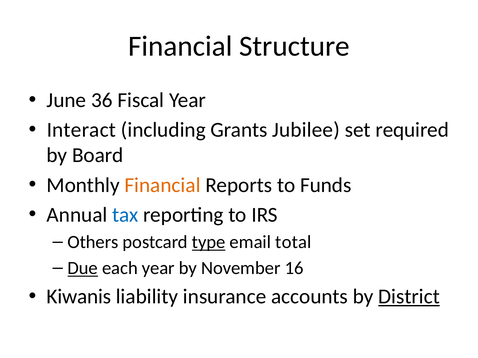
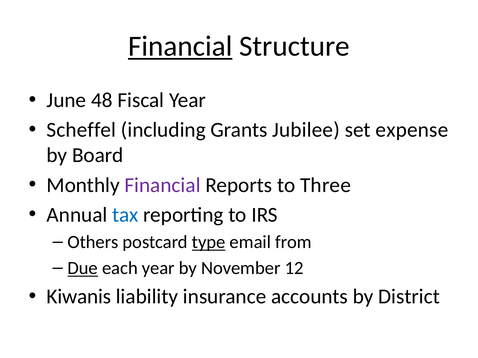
Financial underline: none -> present (180, 46)
36: 36 -> 48 (102, 100)
Interact: Interact -> Scheffel (81, 130)
required: required -> expense (412, 130)
Financial colour: orange -> purple (163, 185)
Funds: Funds -> Three (326, 185)
total: total -> from (293, 242)
16: 16 -> 12 (294, 269)
District underline: present -> none (409, 297)
